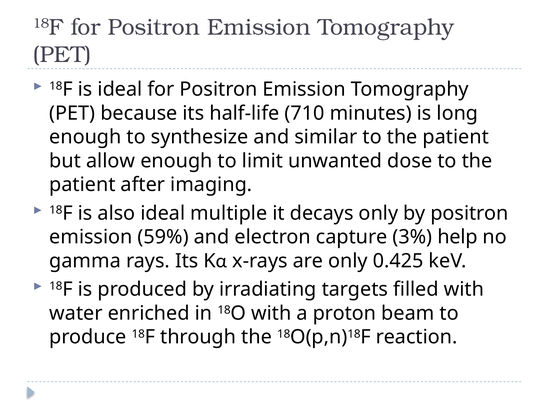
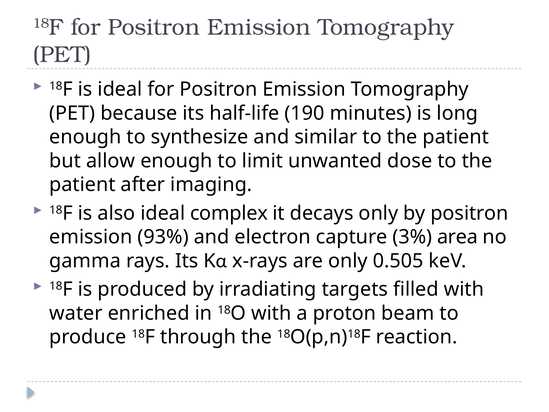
710: 710 -> 190 (305, 113)
multiple: multiple -> complex (229, 213)
59%: 59% -> 93% (163, 237)
help: help -> area (458, 237)
0.425: 0.425 -> 0.505 (398, 261)
